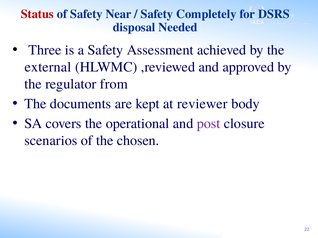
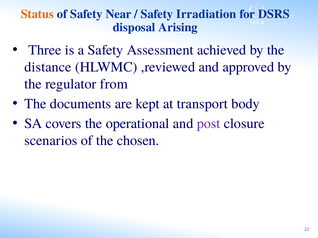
Status colour: red -> orange (37, 14)
Completely: Completely -> Irradiation (206, 14)
Needed: Needed -> Arising (178, 27)
external: external -> distance (48, 67)
reviewer: reviewer -> transport (202, 104)
